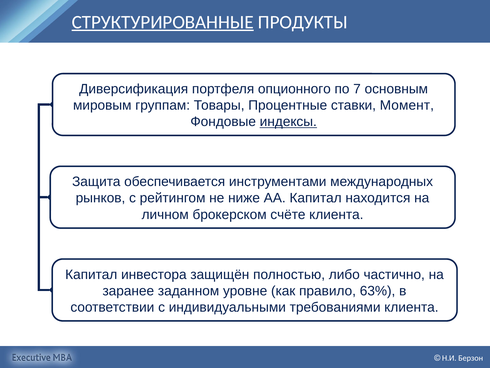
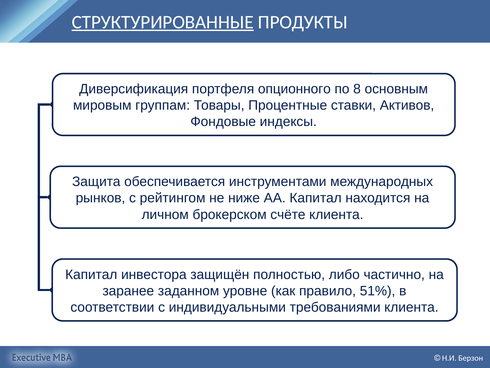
7: 7 -> 8 (357, 89)
Момент: Момент -> Активов (407, 105)
индексы underline: present -> none (288, 122)
63%: 63% -> 51% (378, 291)
